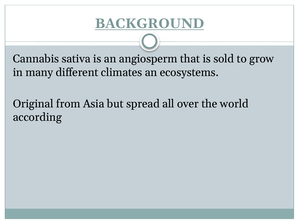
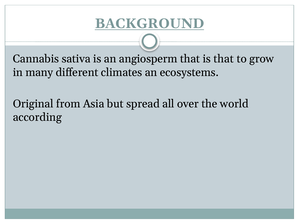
is sold: sold -> that (224, 59)
